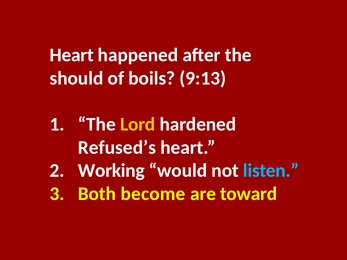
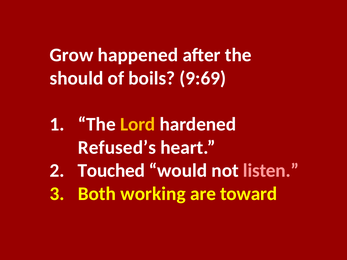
Heart: Heart -> Grow (72, 55)
9:13: 9:13 -> 9:69 (203, 78)
Working: Working -> Touched (111, 171)
listen colour: light blue -> pink (271, 171)
become: become -> working (153, 194)
